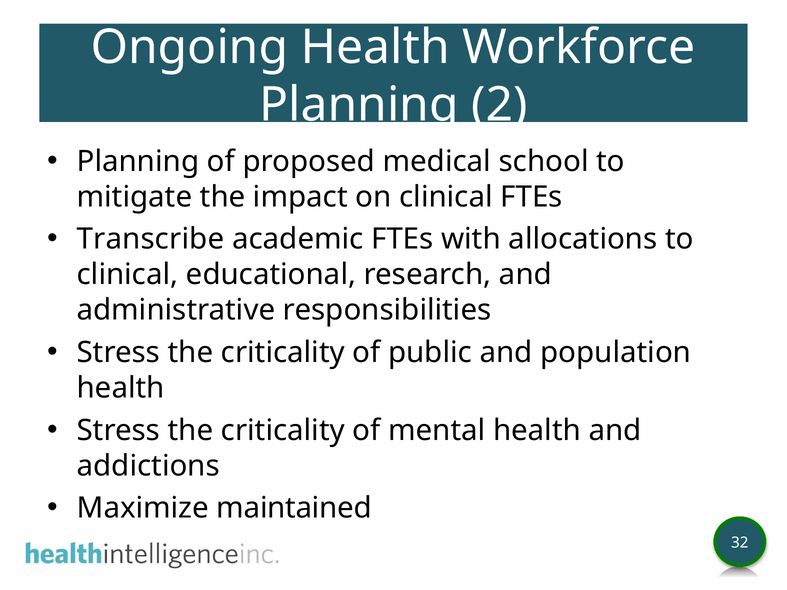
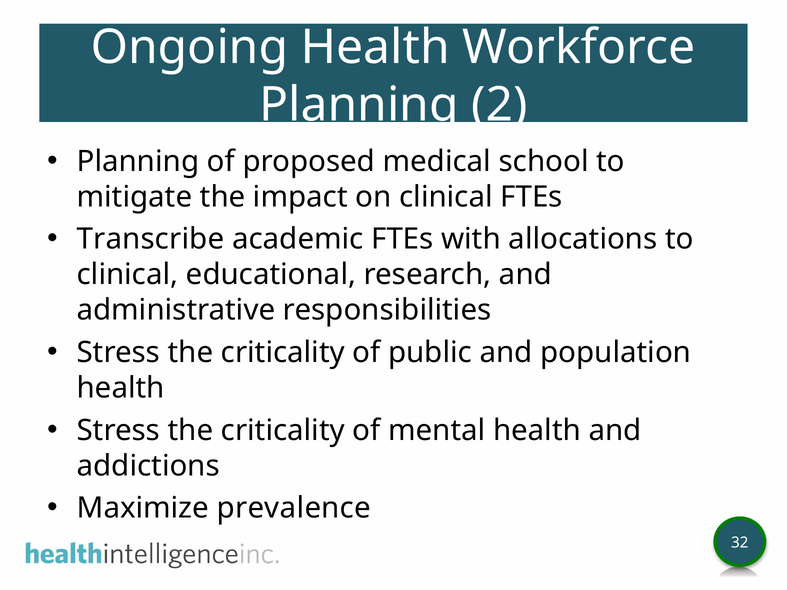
maintained: maintained -> prevalence (294, 508)
